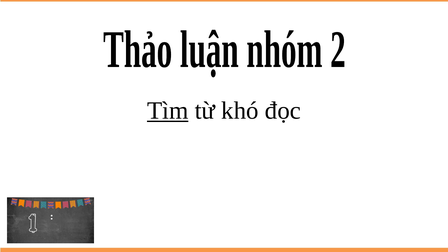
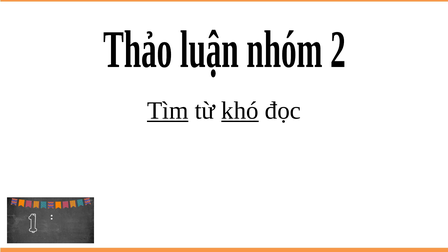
khó underline: none -> present (240, 111)
